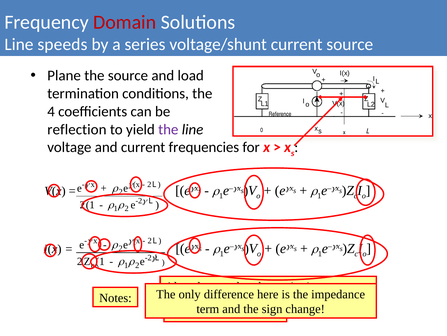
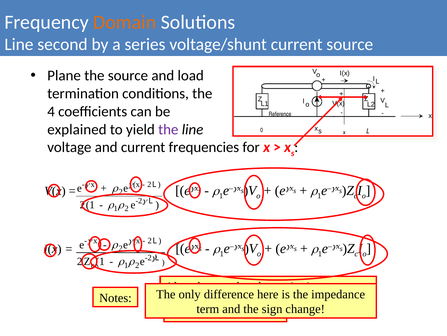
Domain colour: red -> orange (125, 22)
speeds: speeds -> second (63, 44)
reflection: reflection -> explained (77, 129)
